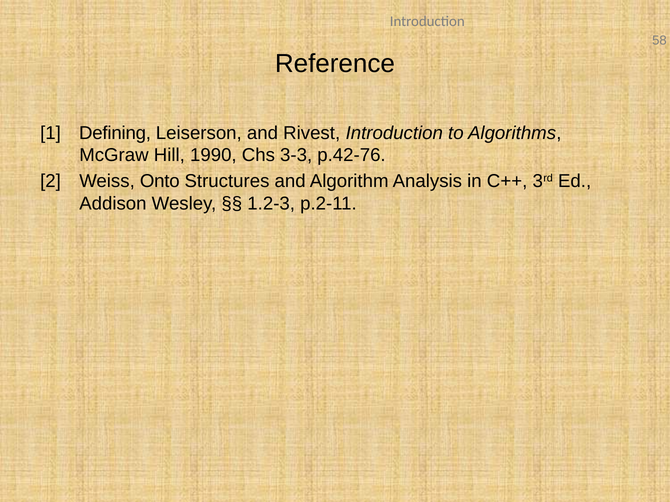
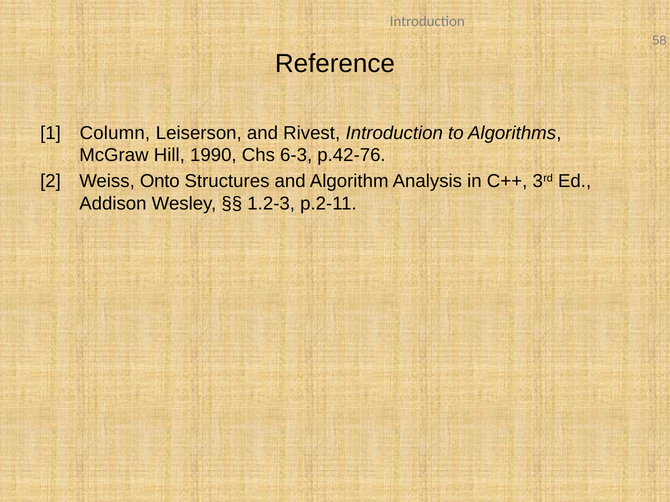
Defining: Defining -> Column (115, 133)
3-3: 3-3 -> 6-3 (296, 155)
